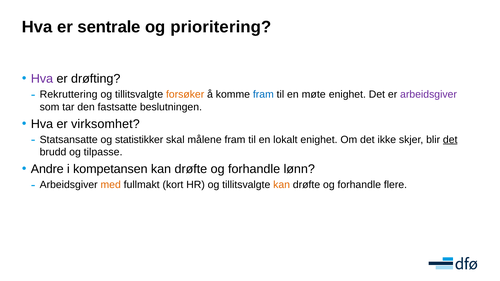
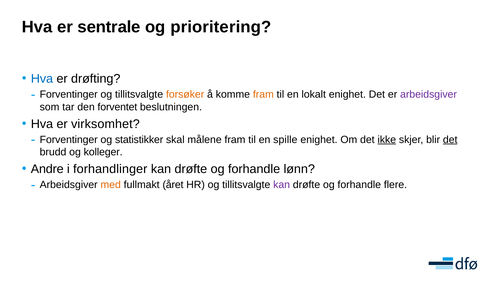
Hva colour: purple -> blue (42, 79)
Rekruttering: Rekruttering -> Forventinger (69, 95)
fram colour: blue -> orange (263, 95)
møte: møte -> lokalt (314, 95)
fastsatte: fastsatte -> forventet (117, 107)
Statsansatte: Statsansatte -> Forventinger (69, 140)
lokalt: lokalt -> spille (285, 140)
ikke underline: none -> present (387, 140)
tilpasse: tilpasse -> kolleger (103, 152)
kompetansen: kompetansen -> forhandlinger (110, 169)
kort: kort -> året (173, 185)
kan colour: orange -> purple (282, 185)
